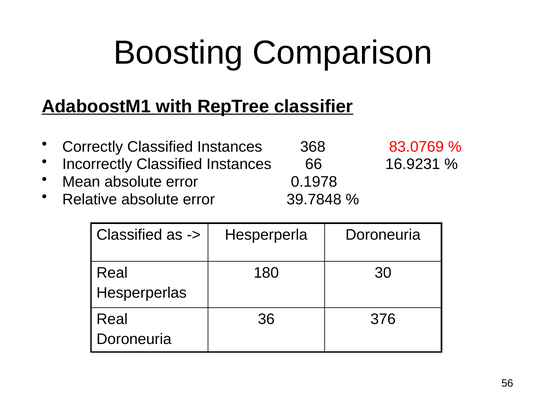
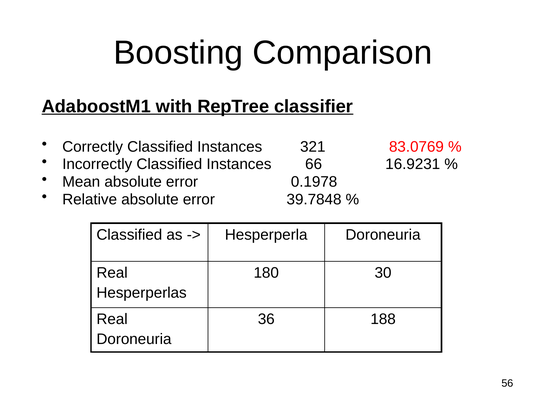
368: 368 -> 321 (313, 146)
376: 376 -> 188 (383, 319)
